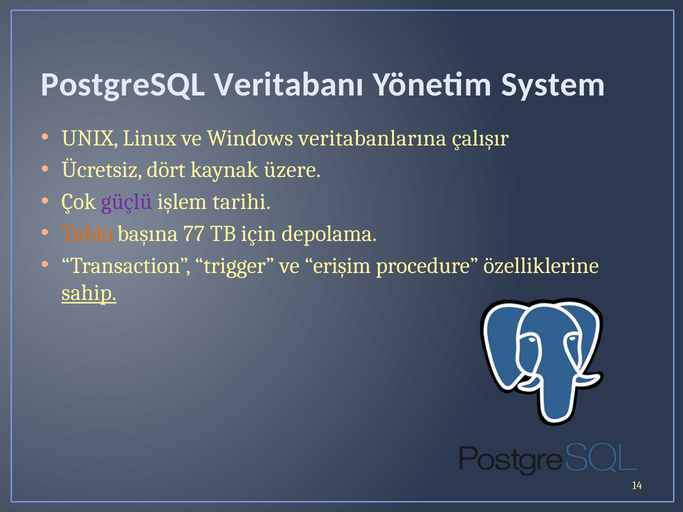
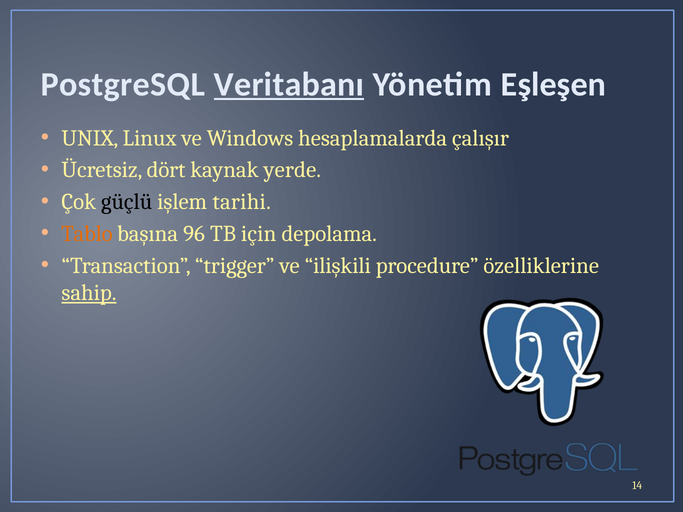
Veritabanı underline: none -> present (289, 84)
System: System -> Eşleşen (554, 84)
veritabanlarına: veritabanlarına -> hesaplamalarda (373, 138)
üzere: üzere -> yerde (292, 170)
güçlü colour: purple -> black (127, 202)
77: 77 -> 96 (194, 234)
erişim: erişim -> ilişkili (338, 266)
